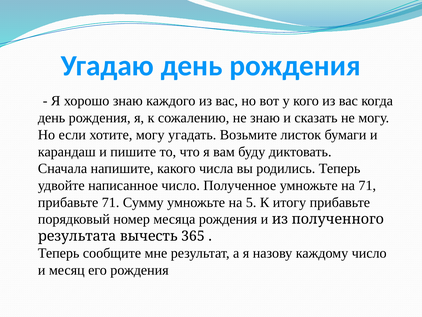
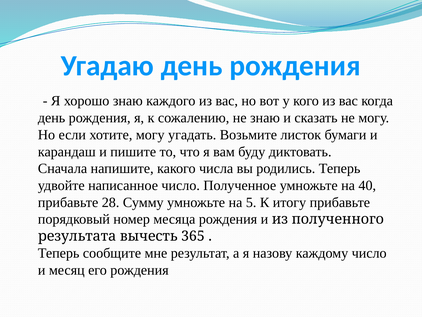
на 71: 71 -> 40 (367, 185)
прибавьте 71: 71 -> 28 (111, 202)
